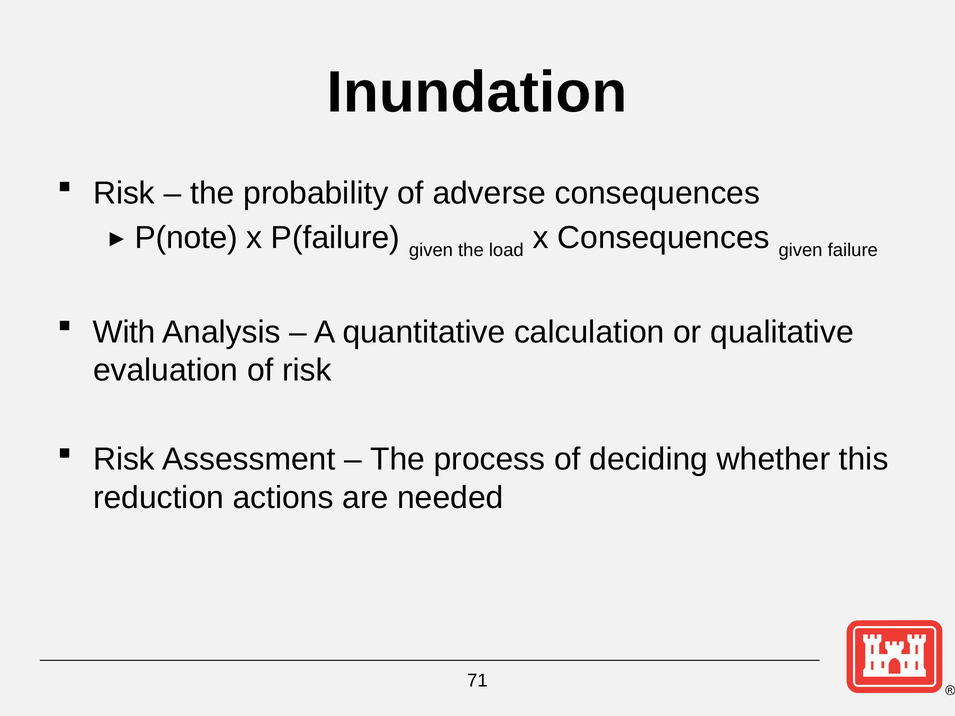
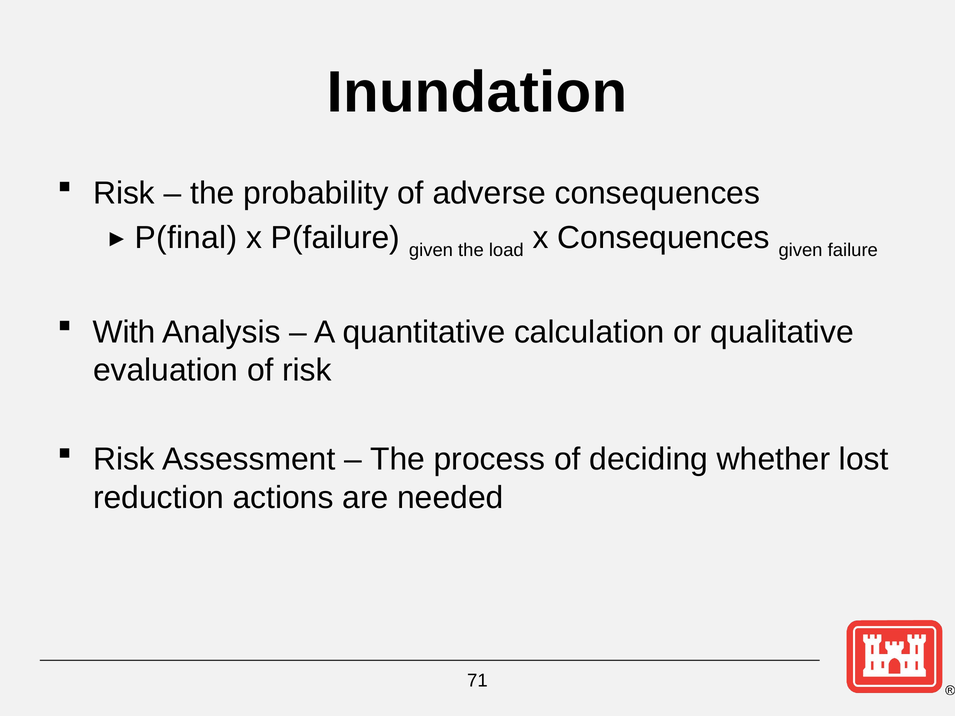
P(note: P(note -> P(final (186, 238)
this: this -> lost (864, 459)
